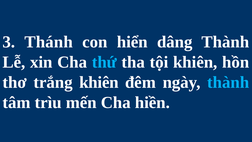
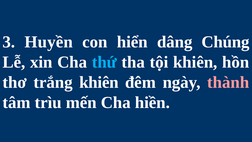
Thánh: Thánh -> Huyền (49, 42)
dâng Thành: Thành -> Chúng (225, 42)
thành colour: light blue -> pink (228, 82)
